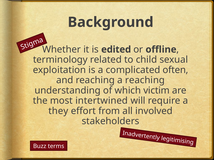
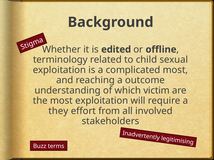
complicated often: often -> most (175, 70)
a reaching: reaching -> outcome (145, 80)
most intertwined: intertwined -> exploitation (102, 101)
